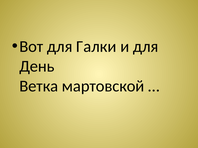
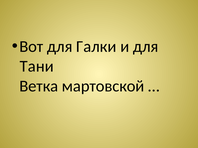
День: День -> Тани (37, 66)
